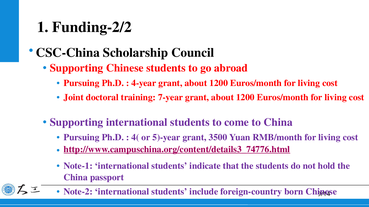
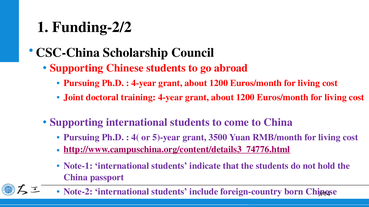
training 7-year: 7-year -> 4-year (171, 98)
